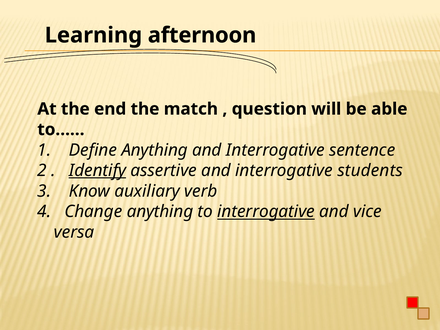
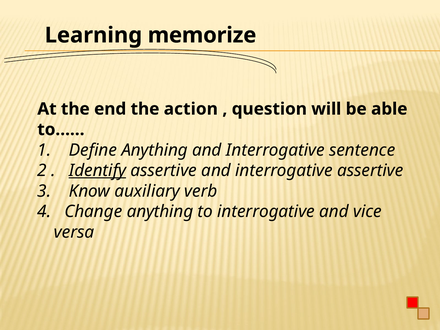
afternoon: afternoon -> memorize (202, 35)
match: match -> action (191, 109)
interrogative students: students -> assertive (370, 171)
interrogative underline: present -> none (266, 212)
